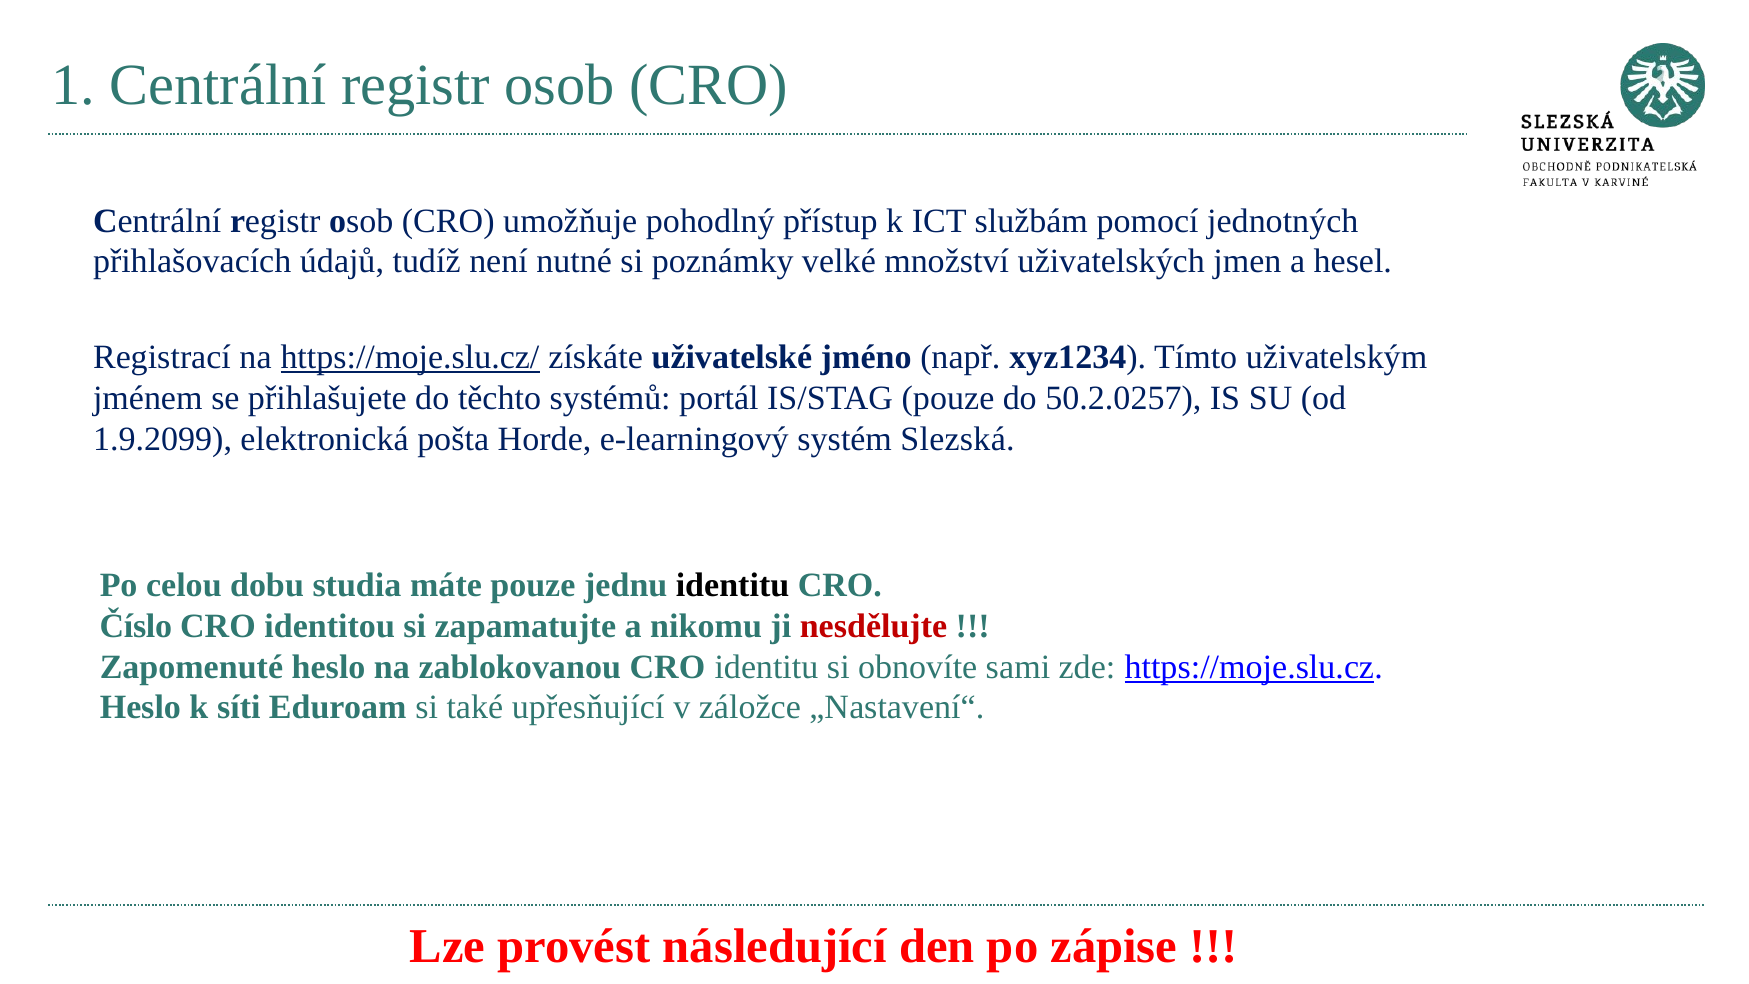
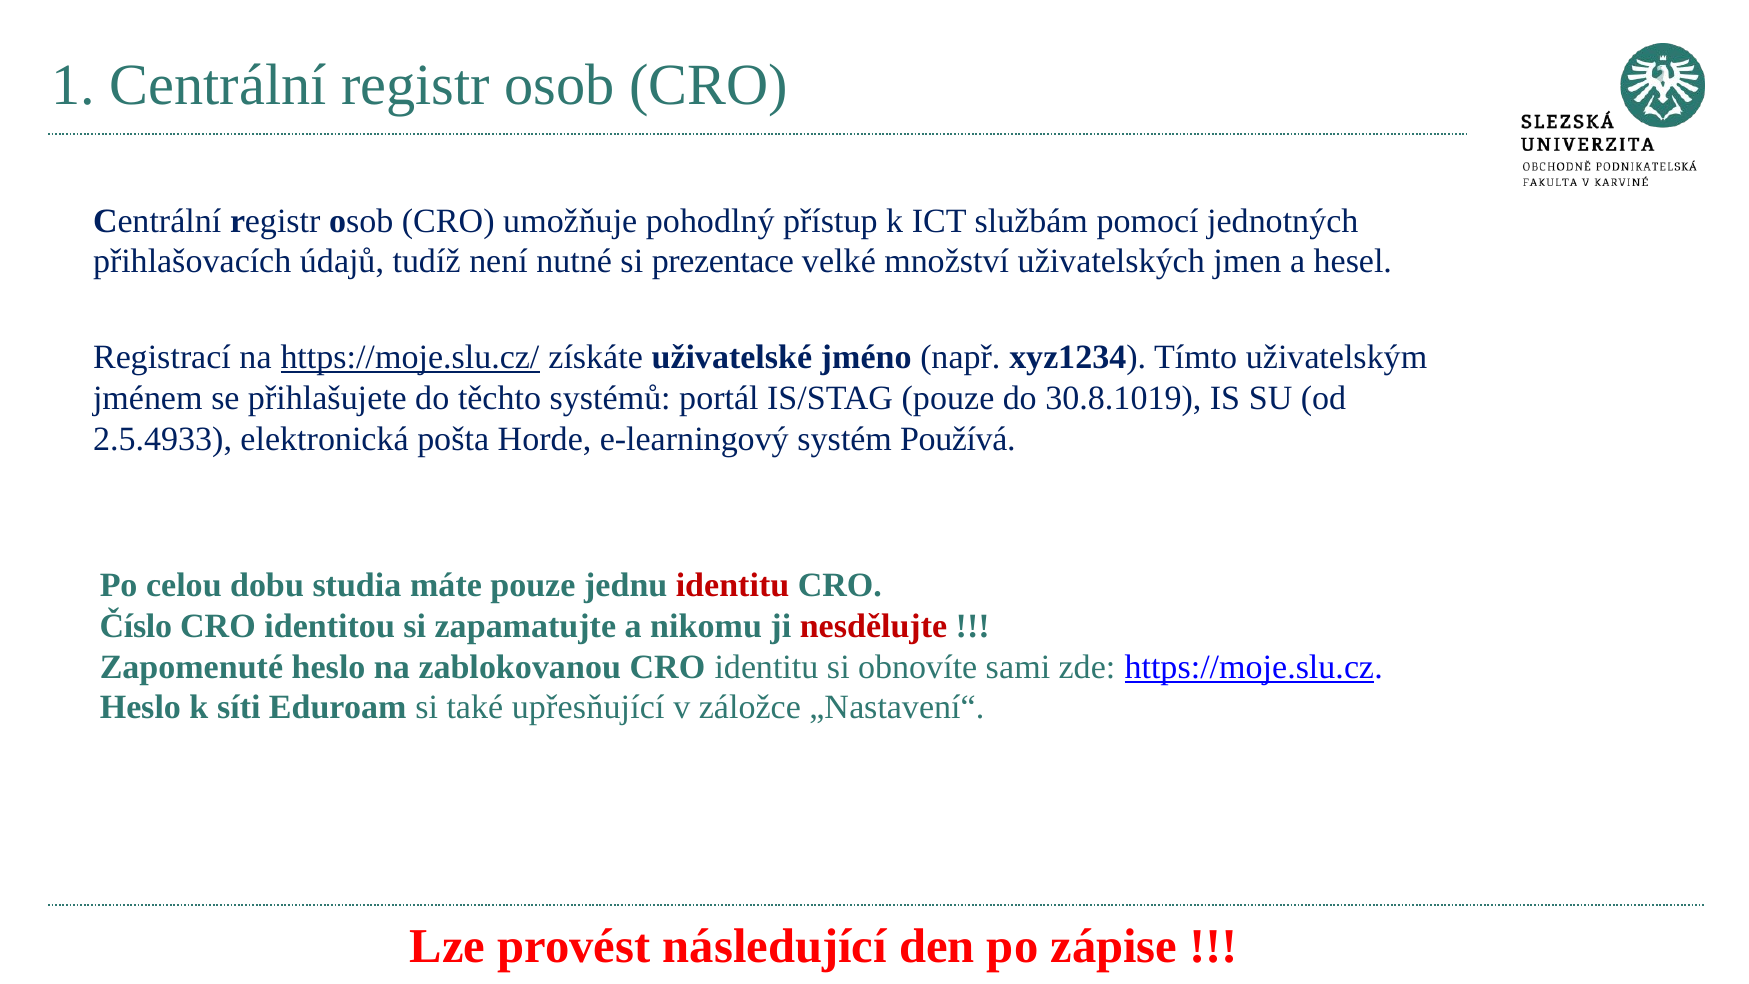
poznámky: poznámky -> prezentace (723, 262)
50.2.0257: 50.2.0257 -> 30.8.1019 (1123, 398)
1.9.2099: 1.9.2099 -> 2.5.4933 (163, 439)
Slezská: Slezská -> Používá (958, 439)
identitu colour: black -> red (733, 585)
